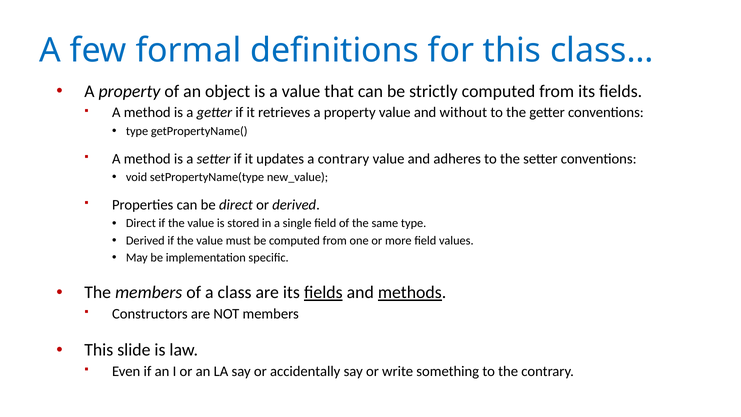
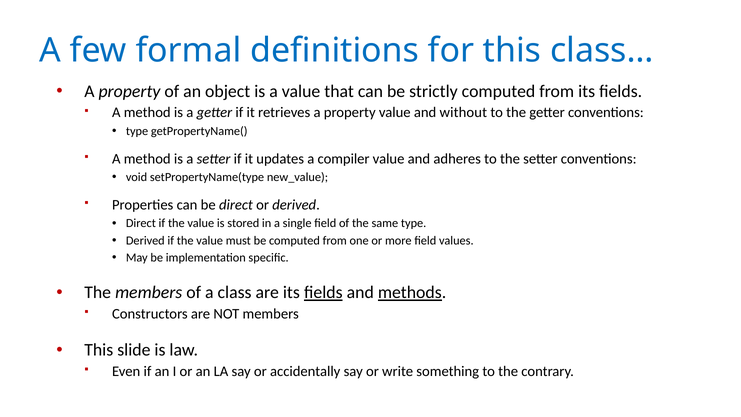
a contrary: contrary -> compiler (344, 159)
